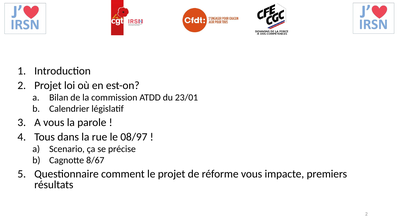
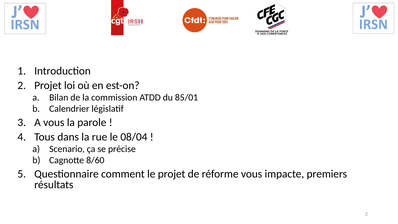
23/01: 23/01 -> 85/01 (186, 97)
08/97: 08/97 -> 08/04 (134, 137)
8/67: 8/67 -> 8/60 (95, 160)
